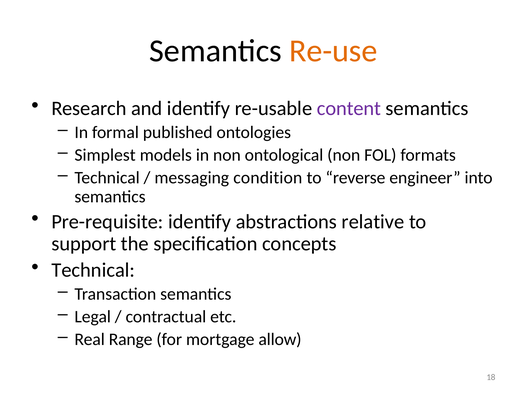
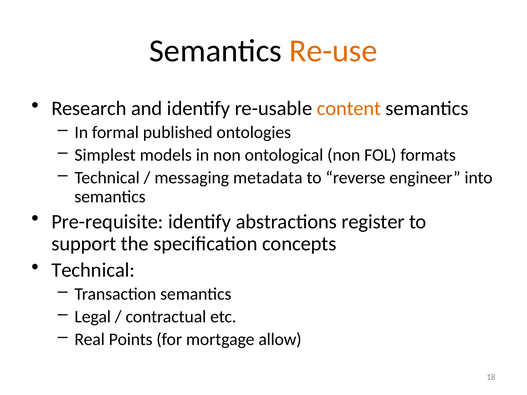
content colour: purple -> orange (349, 109)
condition: condition -> metadata (268, 178)
relative: relative -> register (373, 222)
Range: Range -> Points (131, 340)
